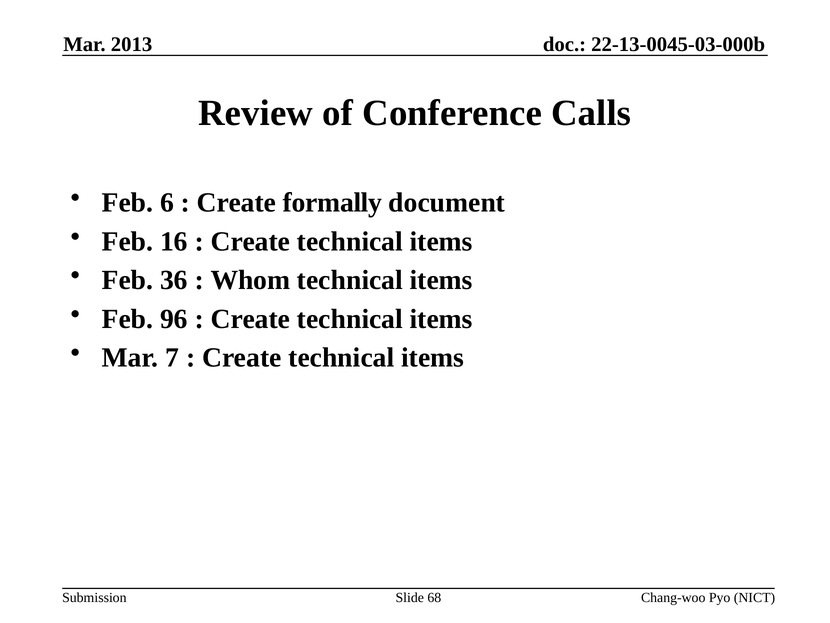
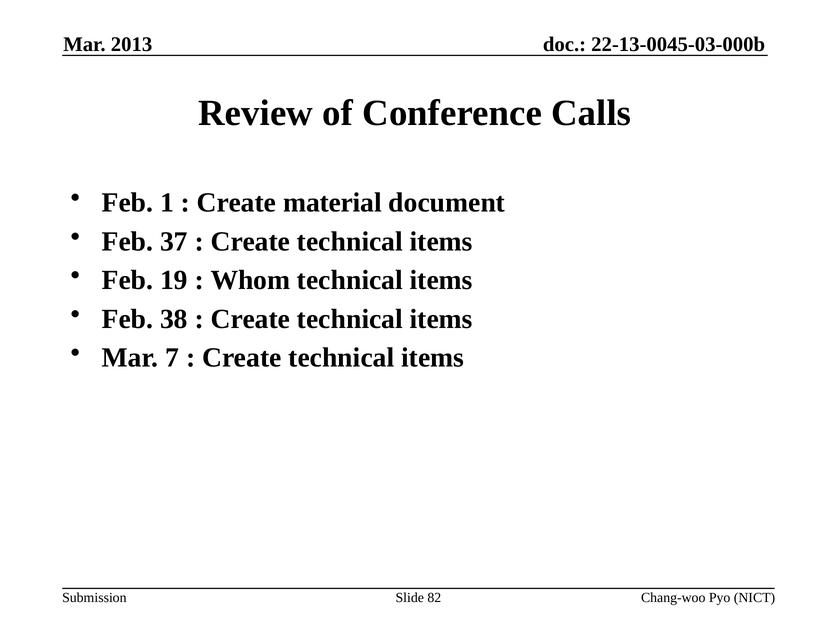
6: 6 -> 1 (167, 203)
formally: formally -> material (332, 203)
16: 16 -> 37 (174, 241)
36: 36 -> 19 (174, 280)
96: 96 -> 38 (174, 319)
68: 68 -> 82 (434, 597)
